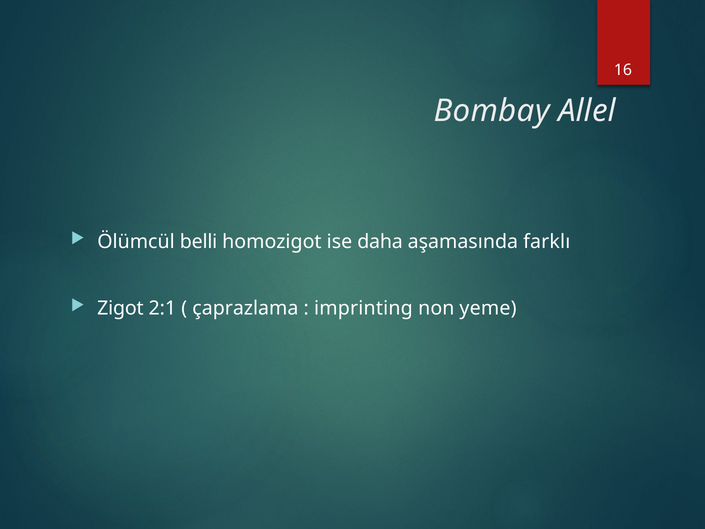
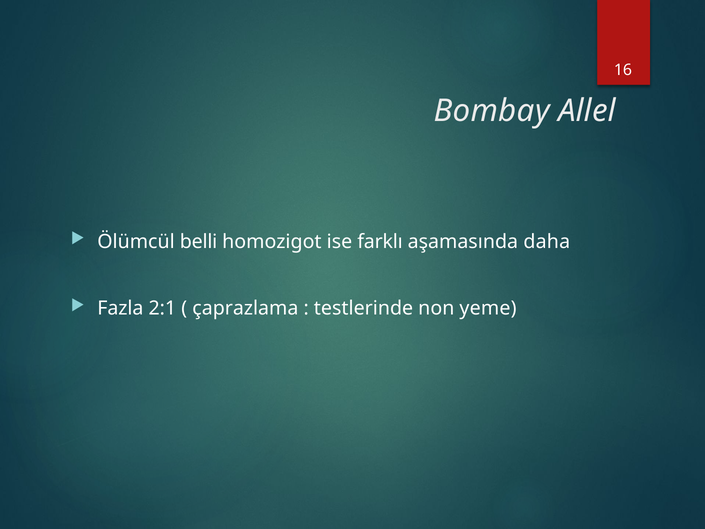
daha: daha -> farklı (380, 242)
farklı: farklı -> daha (547, 242)
Zigot: Zigot -> Fazla (120, 308)
imprinting: imprinting -> testlerinde (364, 308)
